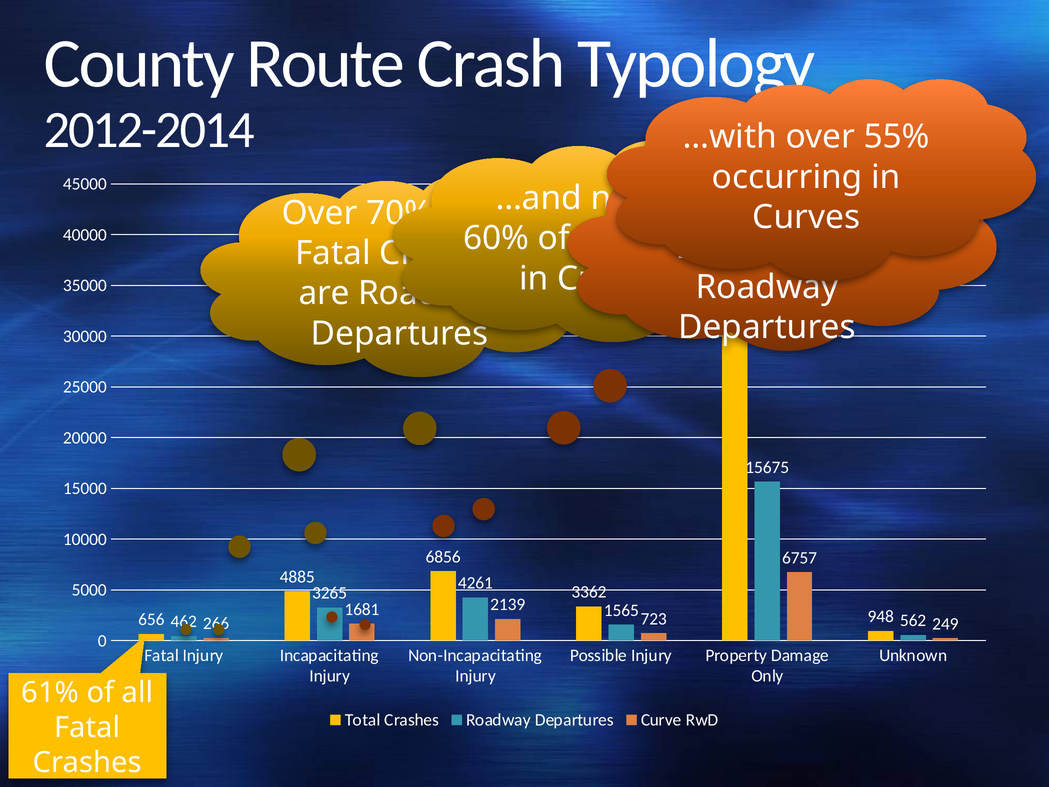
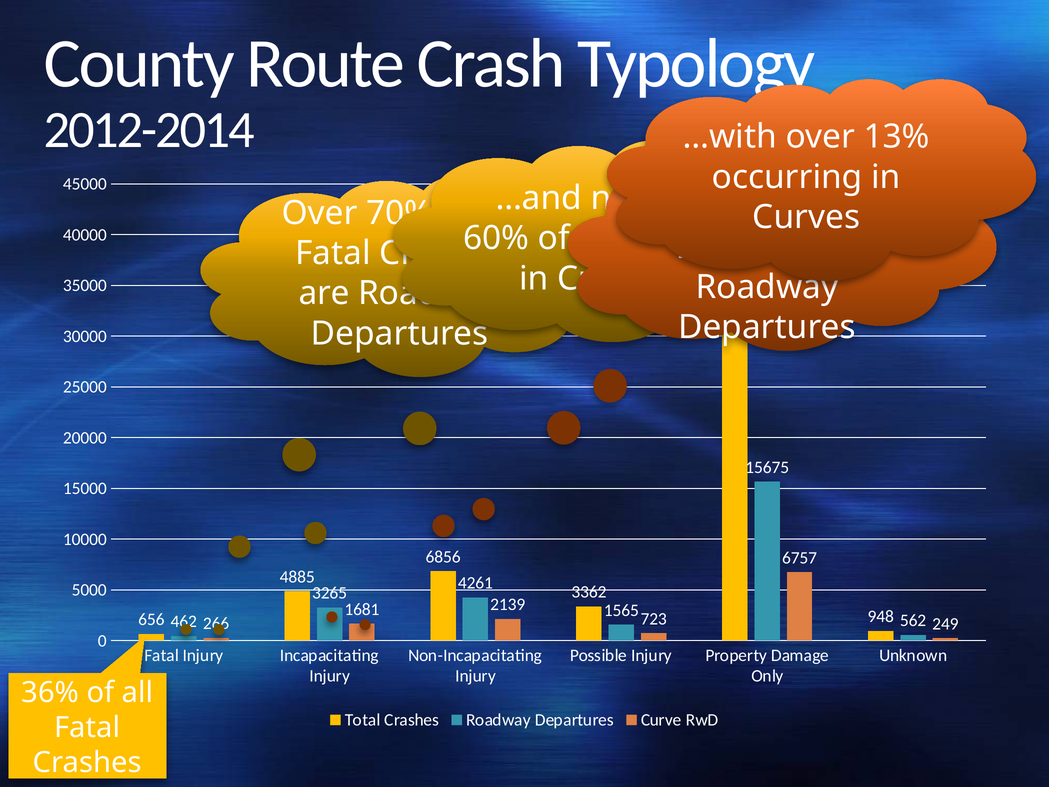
55%: 55% -> 13% (897, 137)
61%: 61% -> 36% (50, 693)
